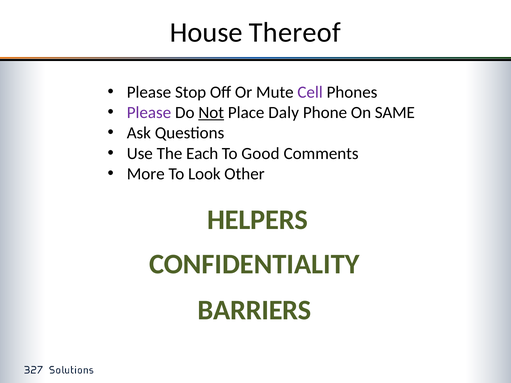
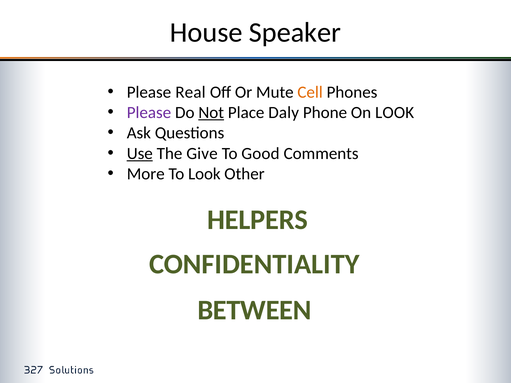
Thereof: Thereof -> Speaker (295, 32)
Stop: Stop -> Real (190, 92)
Cell colour: purple -> orange (310, 92)
On SAME: SAME -> LOOK (395, 113)
Use underline: none -> present (140, 153)
Each: Each -> Give (202, 153)
BARRIERS: BARRIERS -> BETWEEN (254, 310)
